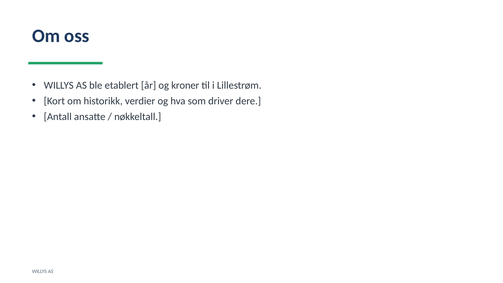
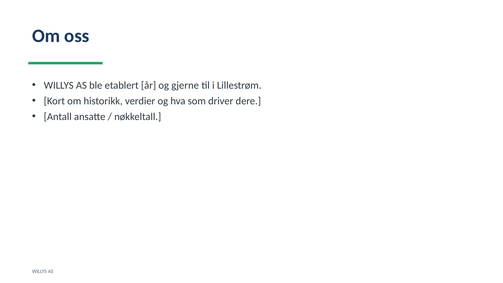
kroner: kroner -> gjerne (185, 85)
